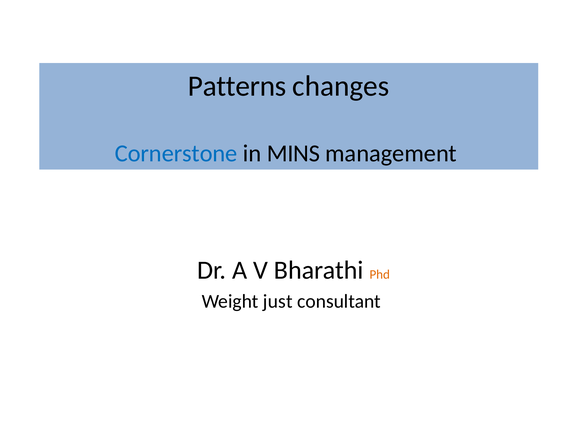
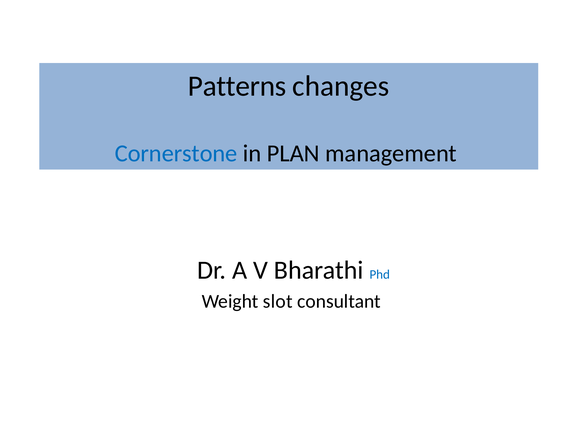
MINS: MINS -> PLAN (293, 153)
Phd colour: orange -> blue (380, 274)
just: just -> slot (278, 301)
